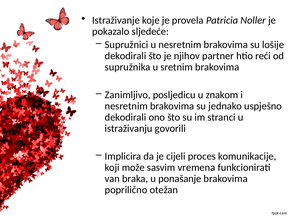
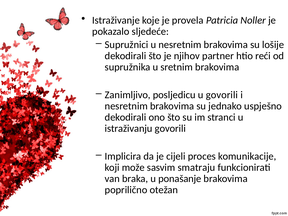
u znakom: znakom -> govorili (222, 95)
vremena: vremena -> smatraju (196, 167)
